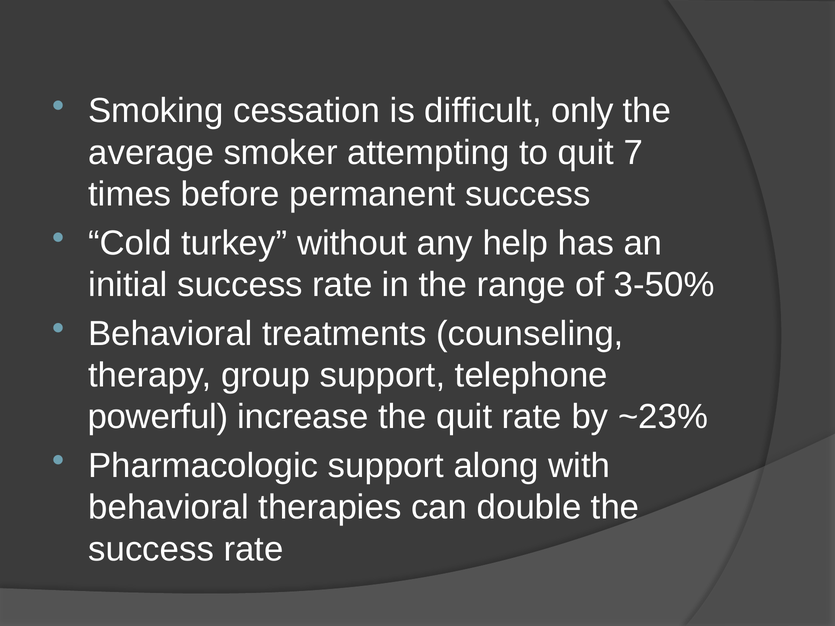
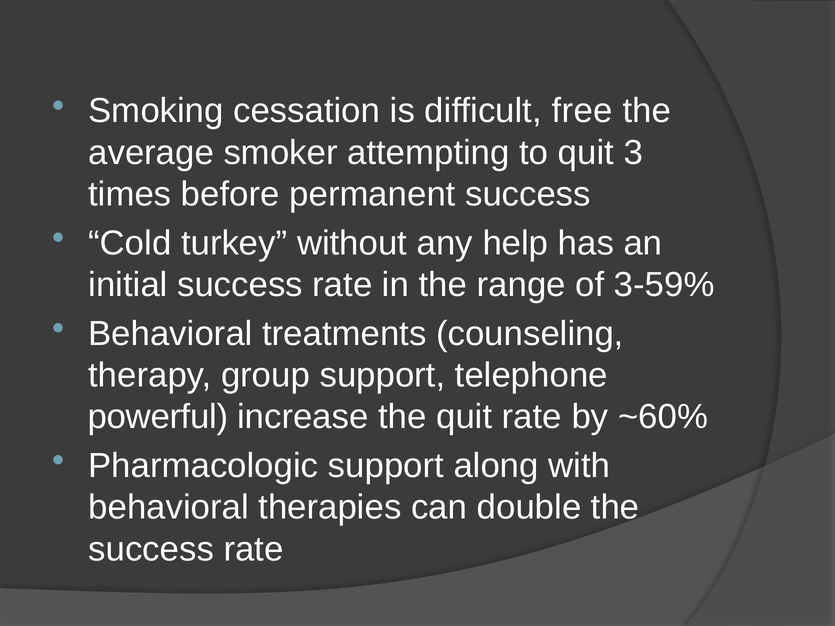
only: only -> free (582, 111)
7: 7 -> 3 (633, 153)
3-50%: 3-50% -> 3-59% (664, 285)
~23%: ~23% -> ~60% (663, 417)
